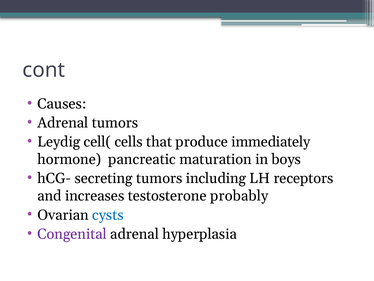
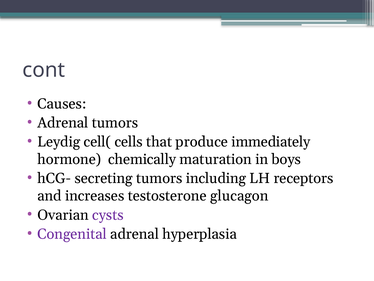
pancreatic: pancreatic -> chemically (142, 159)
probably: probably -> glucagon (239, 196)
cysts colour: blue -> purple (108, 215)
